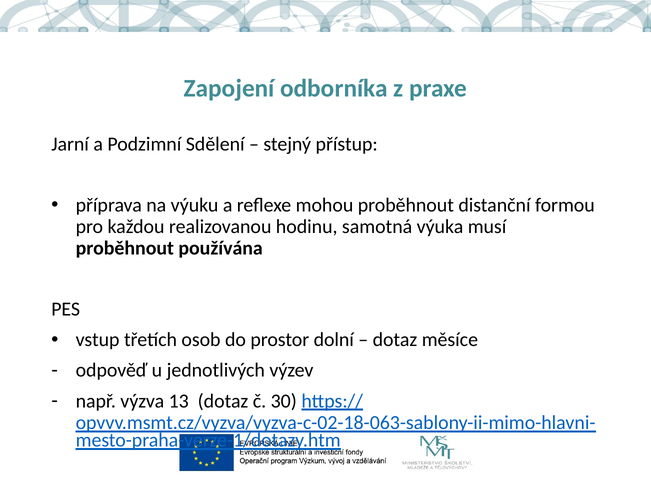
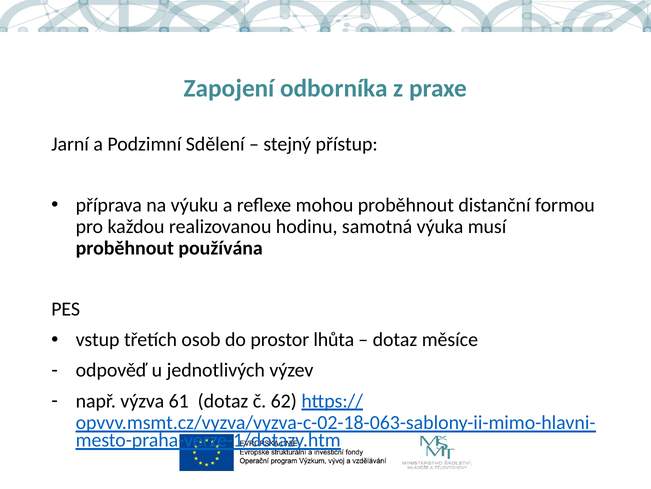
dolní: dolní -> lhůta (334, 339)
13: 13 -> 61 (179, 400)
30: 30 -> 62 (284, 400)
